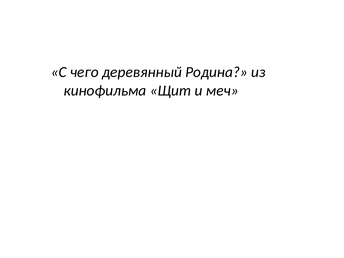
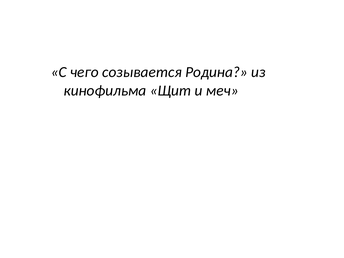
деревянный: деревянный -> созывается (142, 72)
